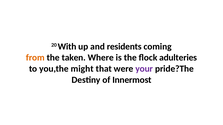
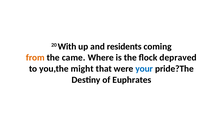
taken: taken -> came (74, 58)
adulteries: adulteries -> depraved (178, 58)
your colour: purple -> blue (144, 69)
Innermost: Innermost -> Euphrates (132, 80)
